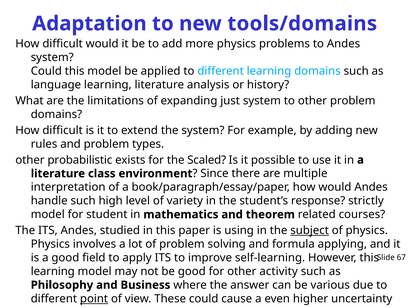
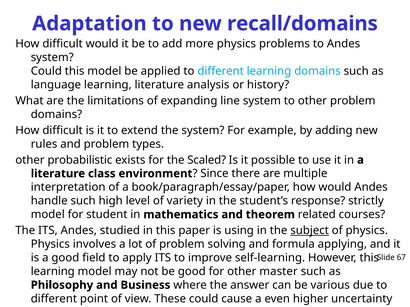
tools/domains: tools/domains -> recall/domains (302, 24)
just: just -> line (230, 101)
activity: activity -> master (279, 272)
point underline: present -> none (94, 299)
